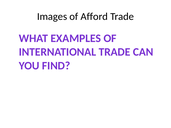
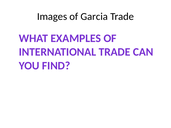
Afford: Afford -> Garcia (94, 17)
